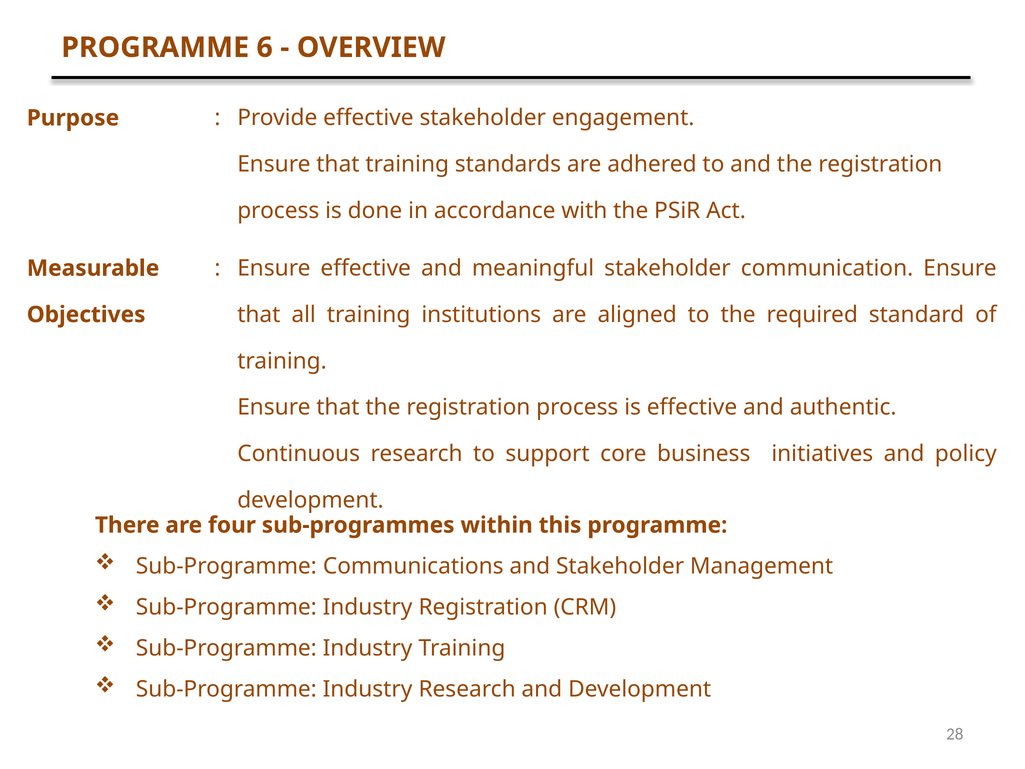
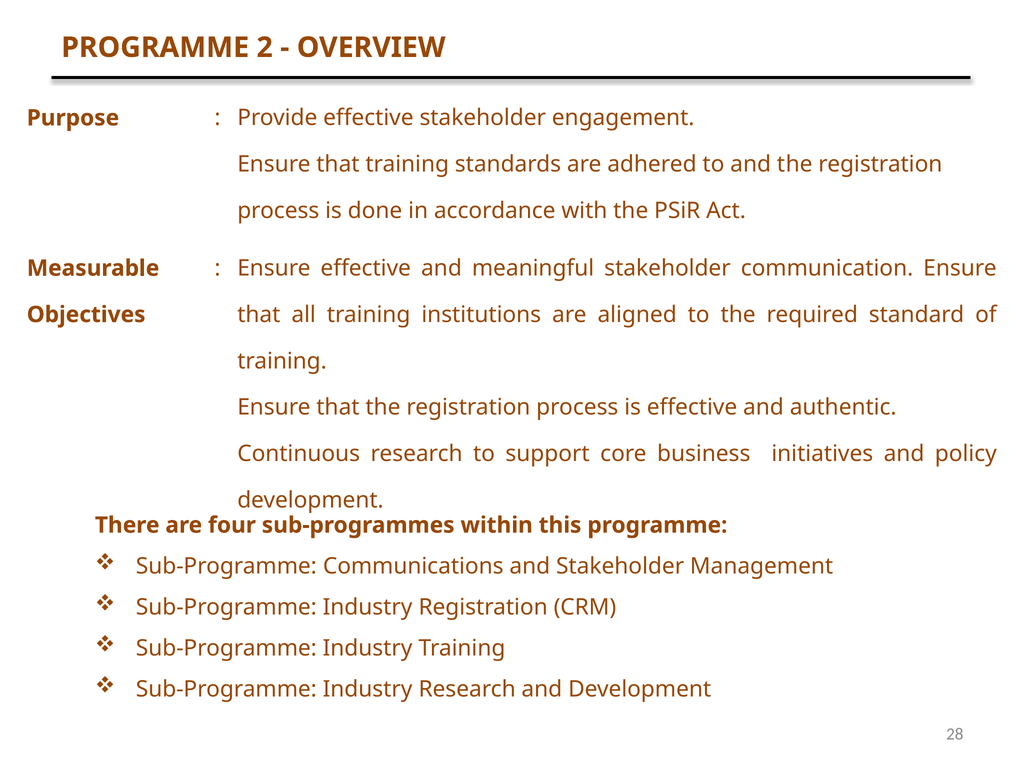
6: 6 -> 2 (265, 47)
